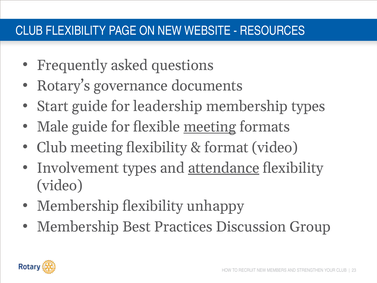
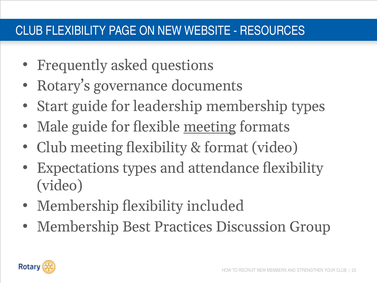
Involvement: Involvement -> Expectations (78, 168)
attendance underline: present -> none (224, 168)
unhappy: unhappy -> included (215, 206)
